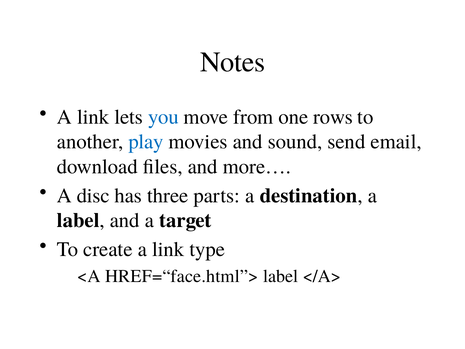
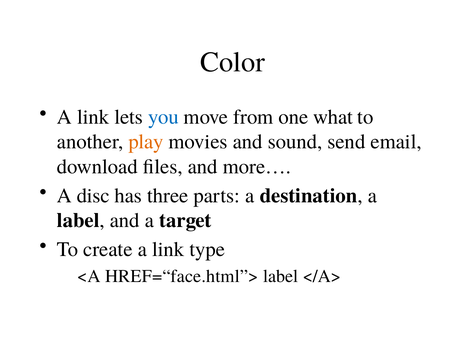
Notes: Notes -> Color (232, 62)
rows: rows -> what (333, 117)
play colour: blue -> orange (146, 142)
